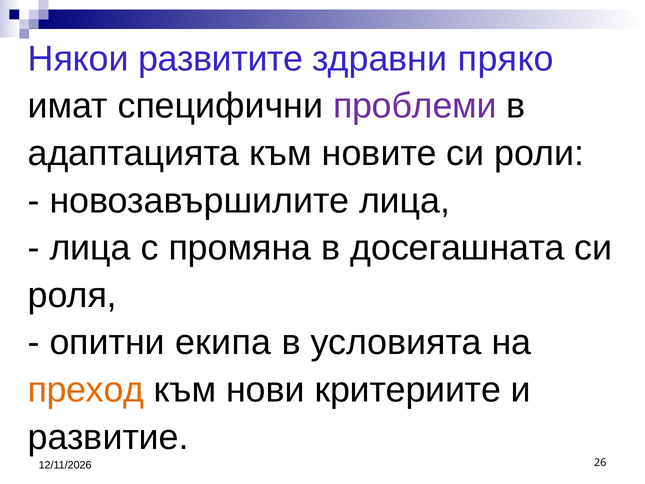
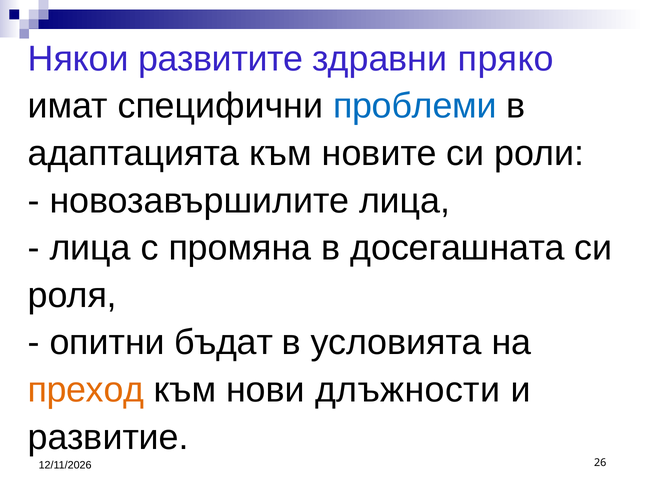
проблеми colour: purple -> blue (415, 106)
екипа: екипа -> бъдат (224, 342)
критериите: критериите -> длъжности (408, 390)
